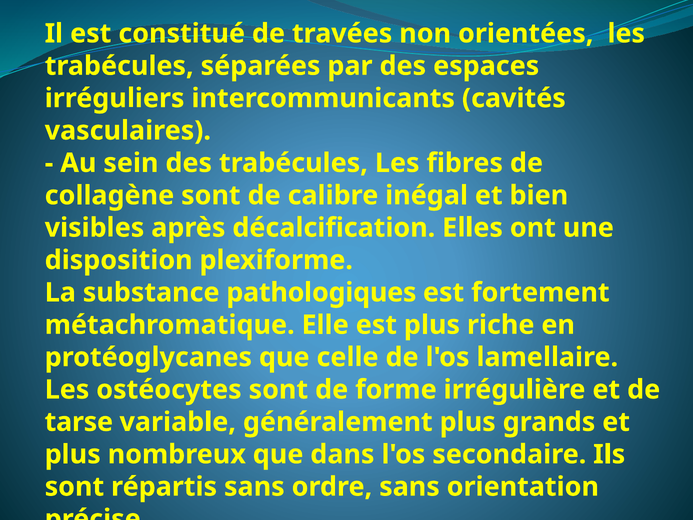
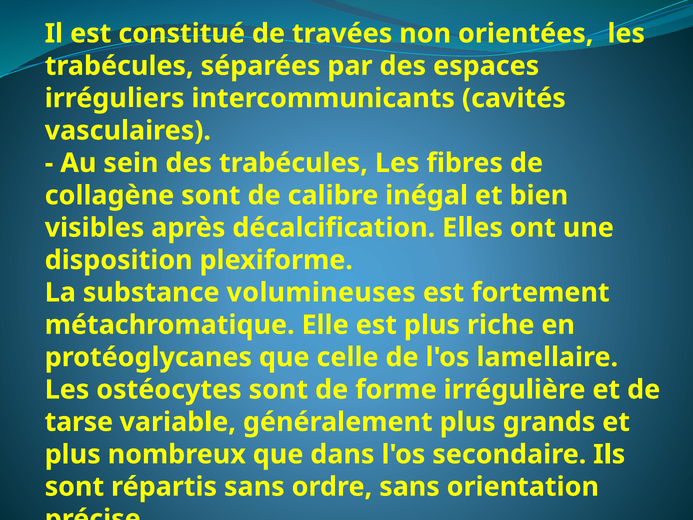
pathologiques: pathologiques -> volumineuses (321, 292)
